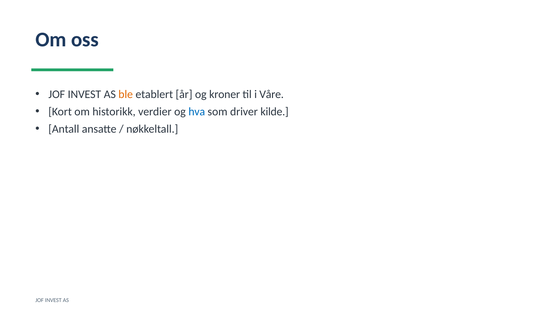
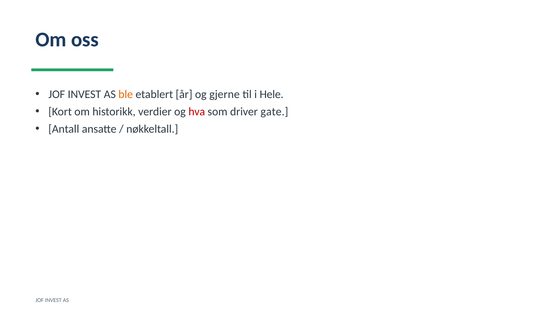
kroner: kroner -> gjerne (225, 94)
Våre: Våre -> Hele (272, 94)
hva colour: blue -> red (197, 112)
kilde: kilde -> gate (274, 112)
